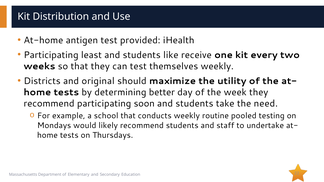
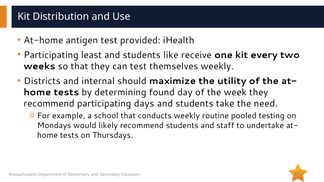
original: original -> internal (98, 81)
better: better -> found (162, 92)
soon: soon -> days (144, 104)
